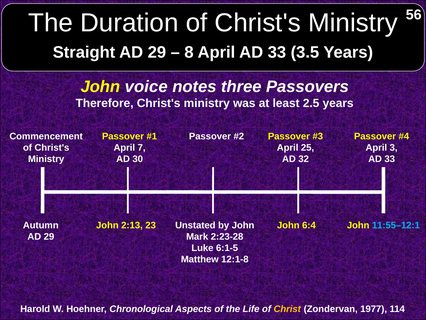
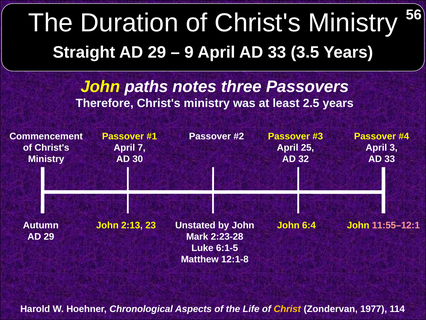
8: 8 -> 9 (189, 52)
voice: voice -> paths (146, 86)
11:55–12:1 colour: light blue -> pink (396, 225)
